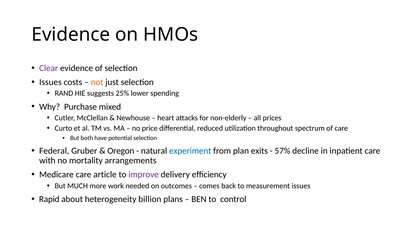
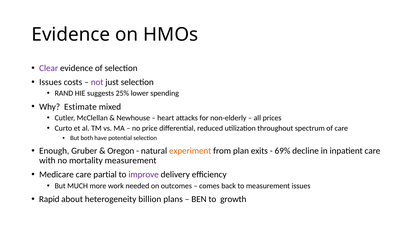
not colour: orange -> purple (97, 82)
Purchase: Purchase -> Estimate (80, 107)
Federal: Federal -> Enough (54, 151)
experiment colour: blue -> orange (190, 151)
57%: 57% -> 69% (282, 151)
mortality arrangements: arrangements -> measurement (131, 161)
article: article -> partial (105, 175)
control: control -> growth (233, 199)
